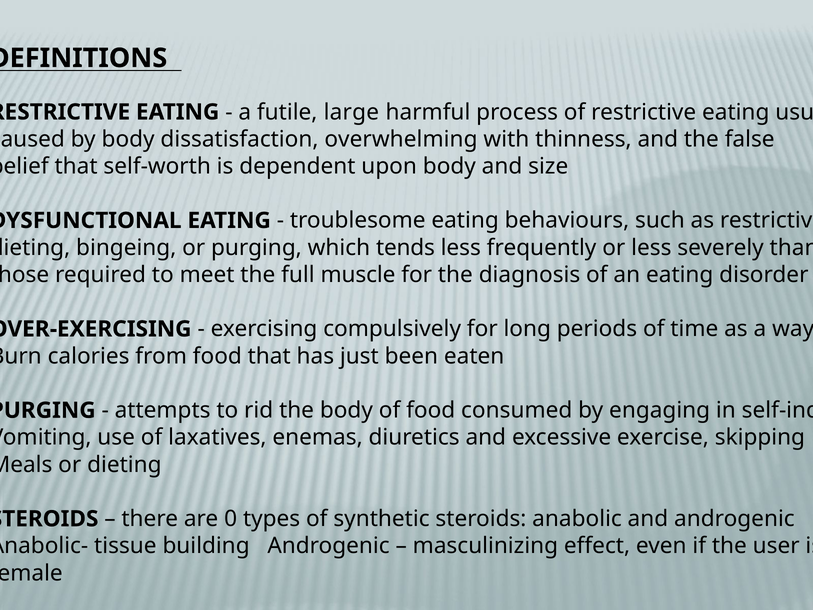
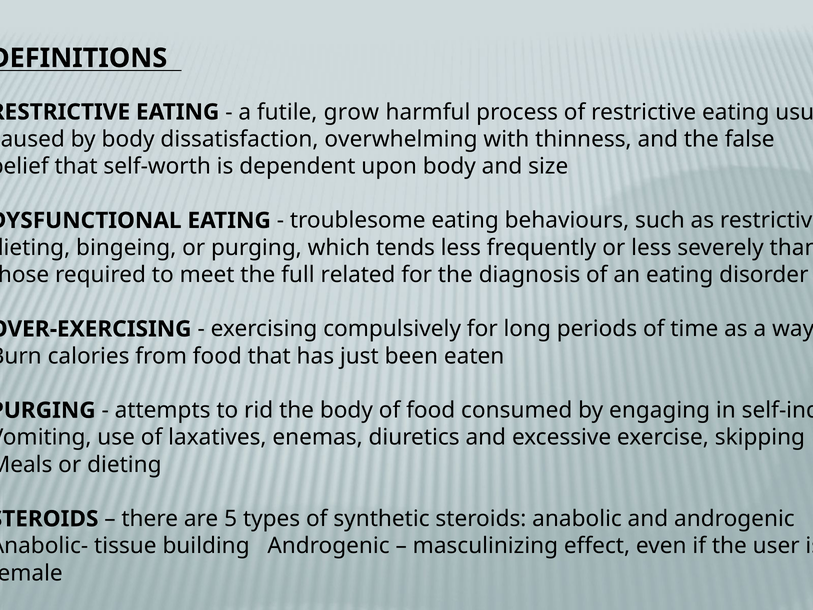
large: large -> grow (351, 112)
muscle: muscle -> related (358, 275)
0: 0 -> 5 (231, 519)
